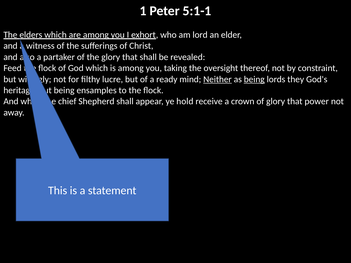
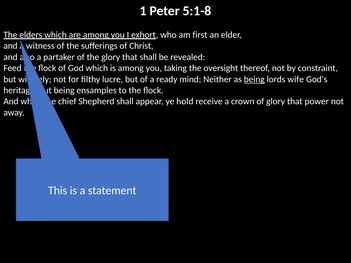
5:1-1: 5:1-1 -> 5:1-8 (197, 11)
lord: lord -> first (200, 35)
Neither underline: present -> none (217, 79)
they: they -> wife (296, 79)
